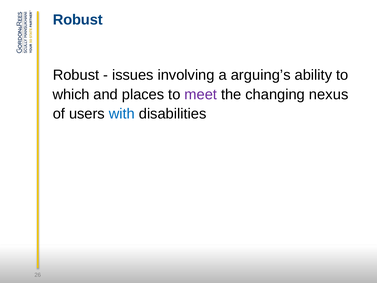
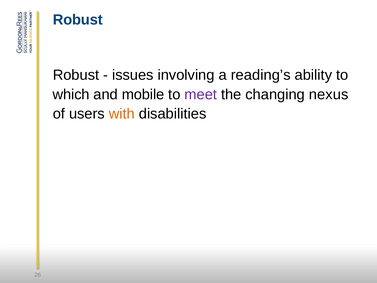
arguing’s: arguing’s -> reading’s (261, 75)
places: places -> mobile (143, 94)
with colour: blue -> orange (122, 114)
